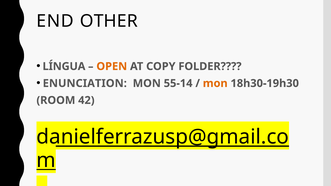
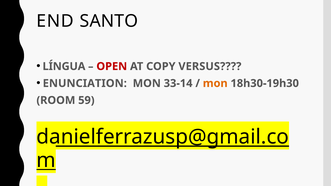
OTHER: OTHER -> SANTO (109, 21)
OPEN colour: orange -> red (112, 66)
FOLDER: FOLDER -> VERSUS (210, 66)
55-14: 55-14 -> 33-14 (178, 83)
42: 42 -> 59 (86, 100)
